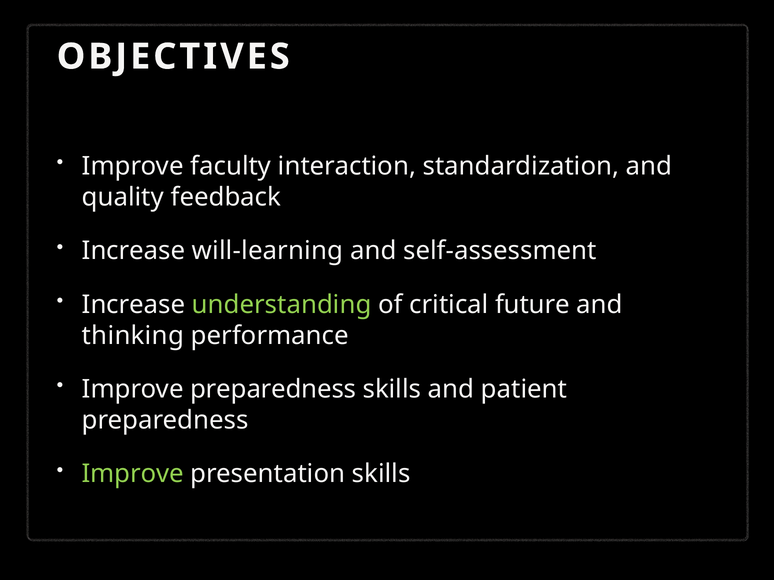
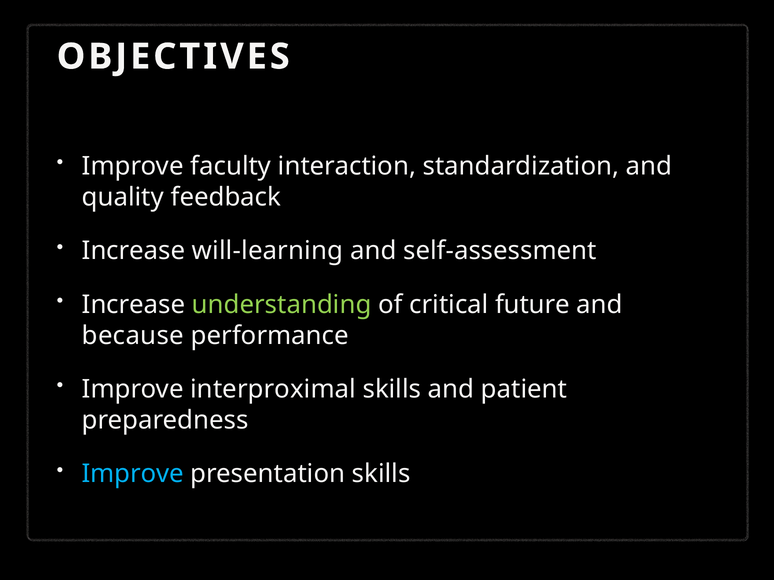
thinking: thinking -> because (133, 336)
Improve preparedness: preparedness -> interproximal (273, 389)
Improve colour: light green -> light blue (133, 474)
